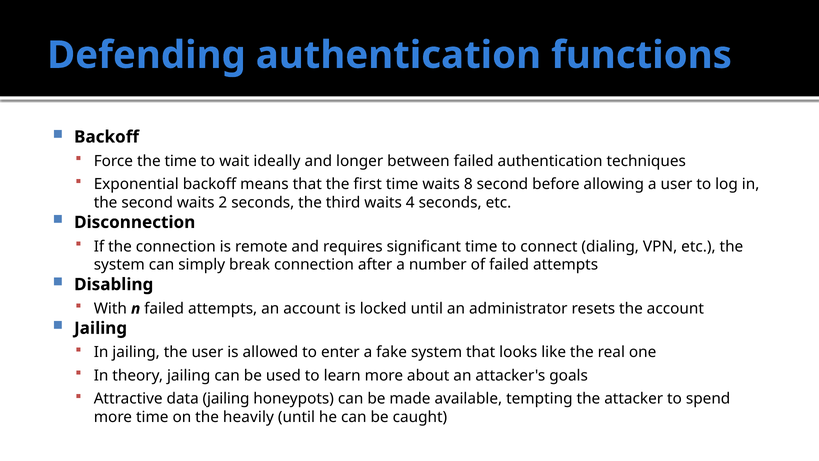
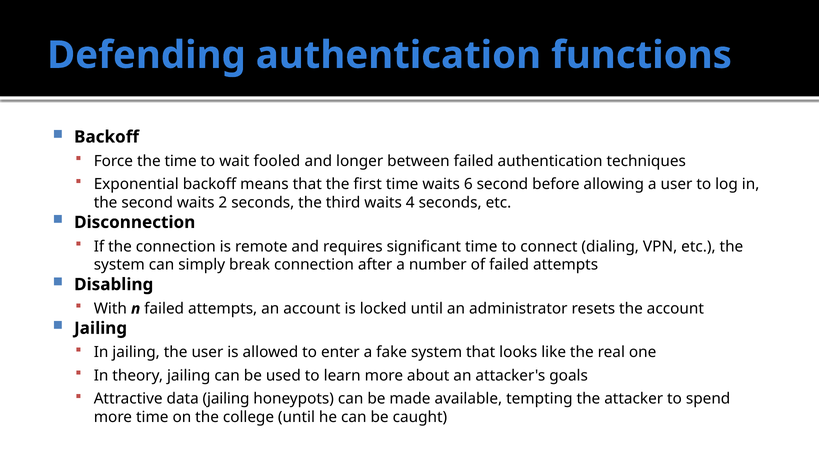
ideally: ideally -> fooled (277, 161)
8: 8 -> 6 (468, 184)
heavily: heavily -> college (249, 417)
